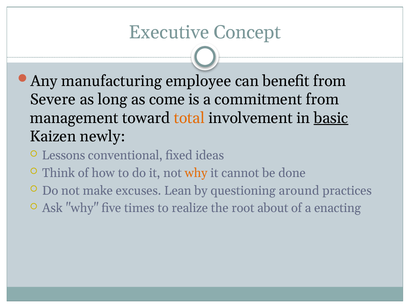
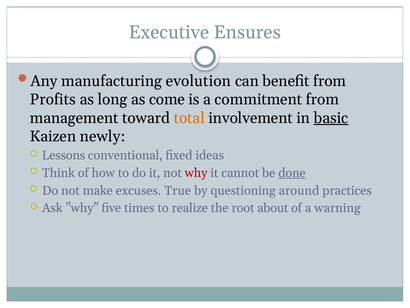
Concept: Concept -> Ensures (247, 32)
employee: employee -> evolution (198, 81)
Severe: Severe -> Profits (53, 99)
why colour: orange -> red (196, 173)
done underline: none -> present (292, 173)
Lean: Lean -> True (178, 190)
enacting: enacting -> warning (337, 208)
